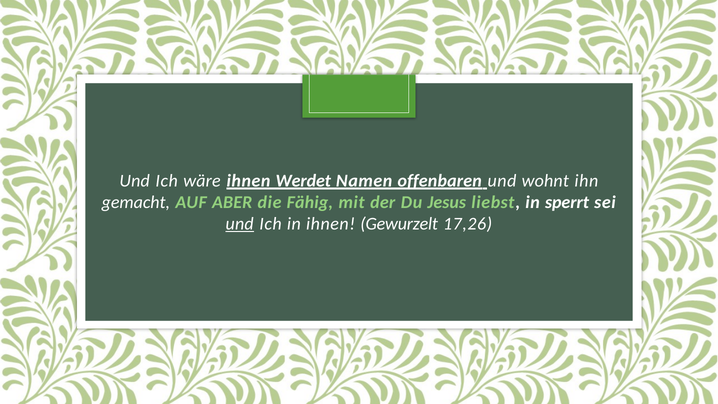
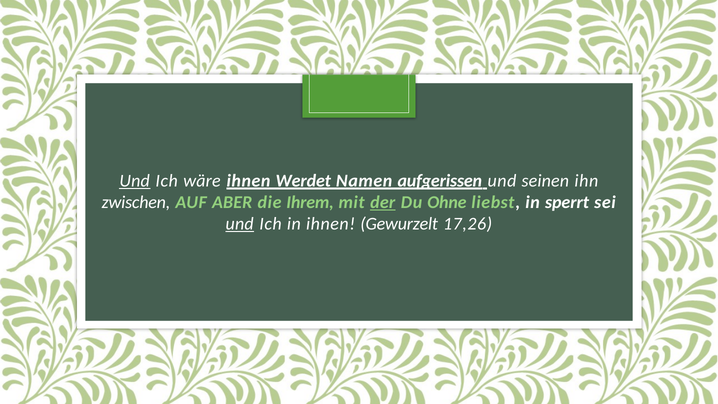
Und underline: none -> present (135, 181)
offenbaren: offenbaren -> aufgerissen (440, 181)
wohnt: wohnt -> seinen (545, 181)
gemacht: gemacht -> zwischen (136, 202)
Fähig: Fähig -> Ihrem (310, 202)
der underline: none -> present (383, 202)
Jesus: Jesus -> Ohne (447, 202)
